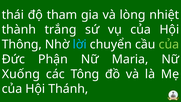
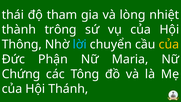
trắng: trắng -> trông (61, 30)
của colour: light green -> yellow (169, 44)
Xuống: Xuống -> Chứng (21, 74)
